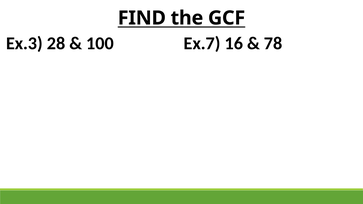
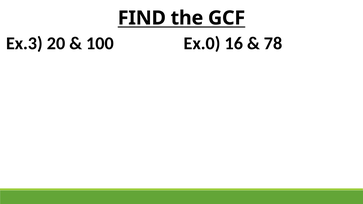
28: 28 -> 20 (56, 43)
Ex.7: Ex.7 -> Ex.0 (202, 43)
